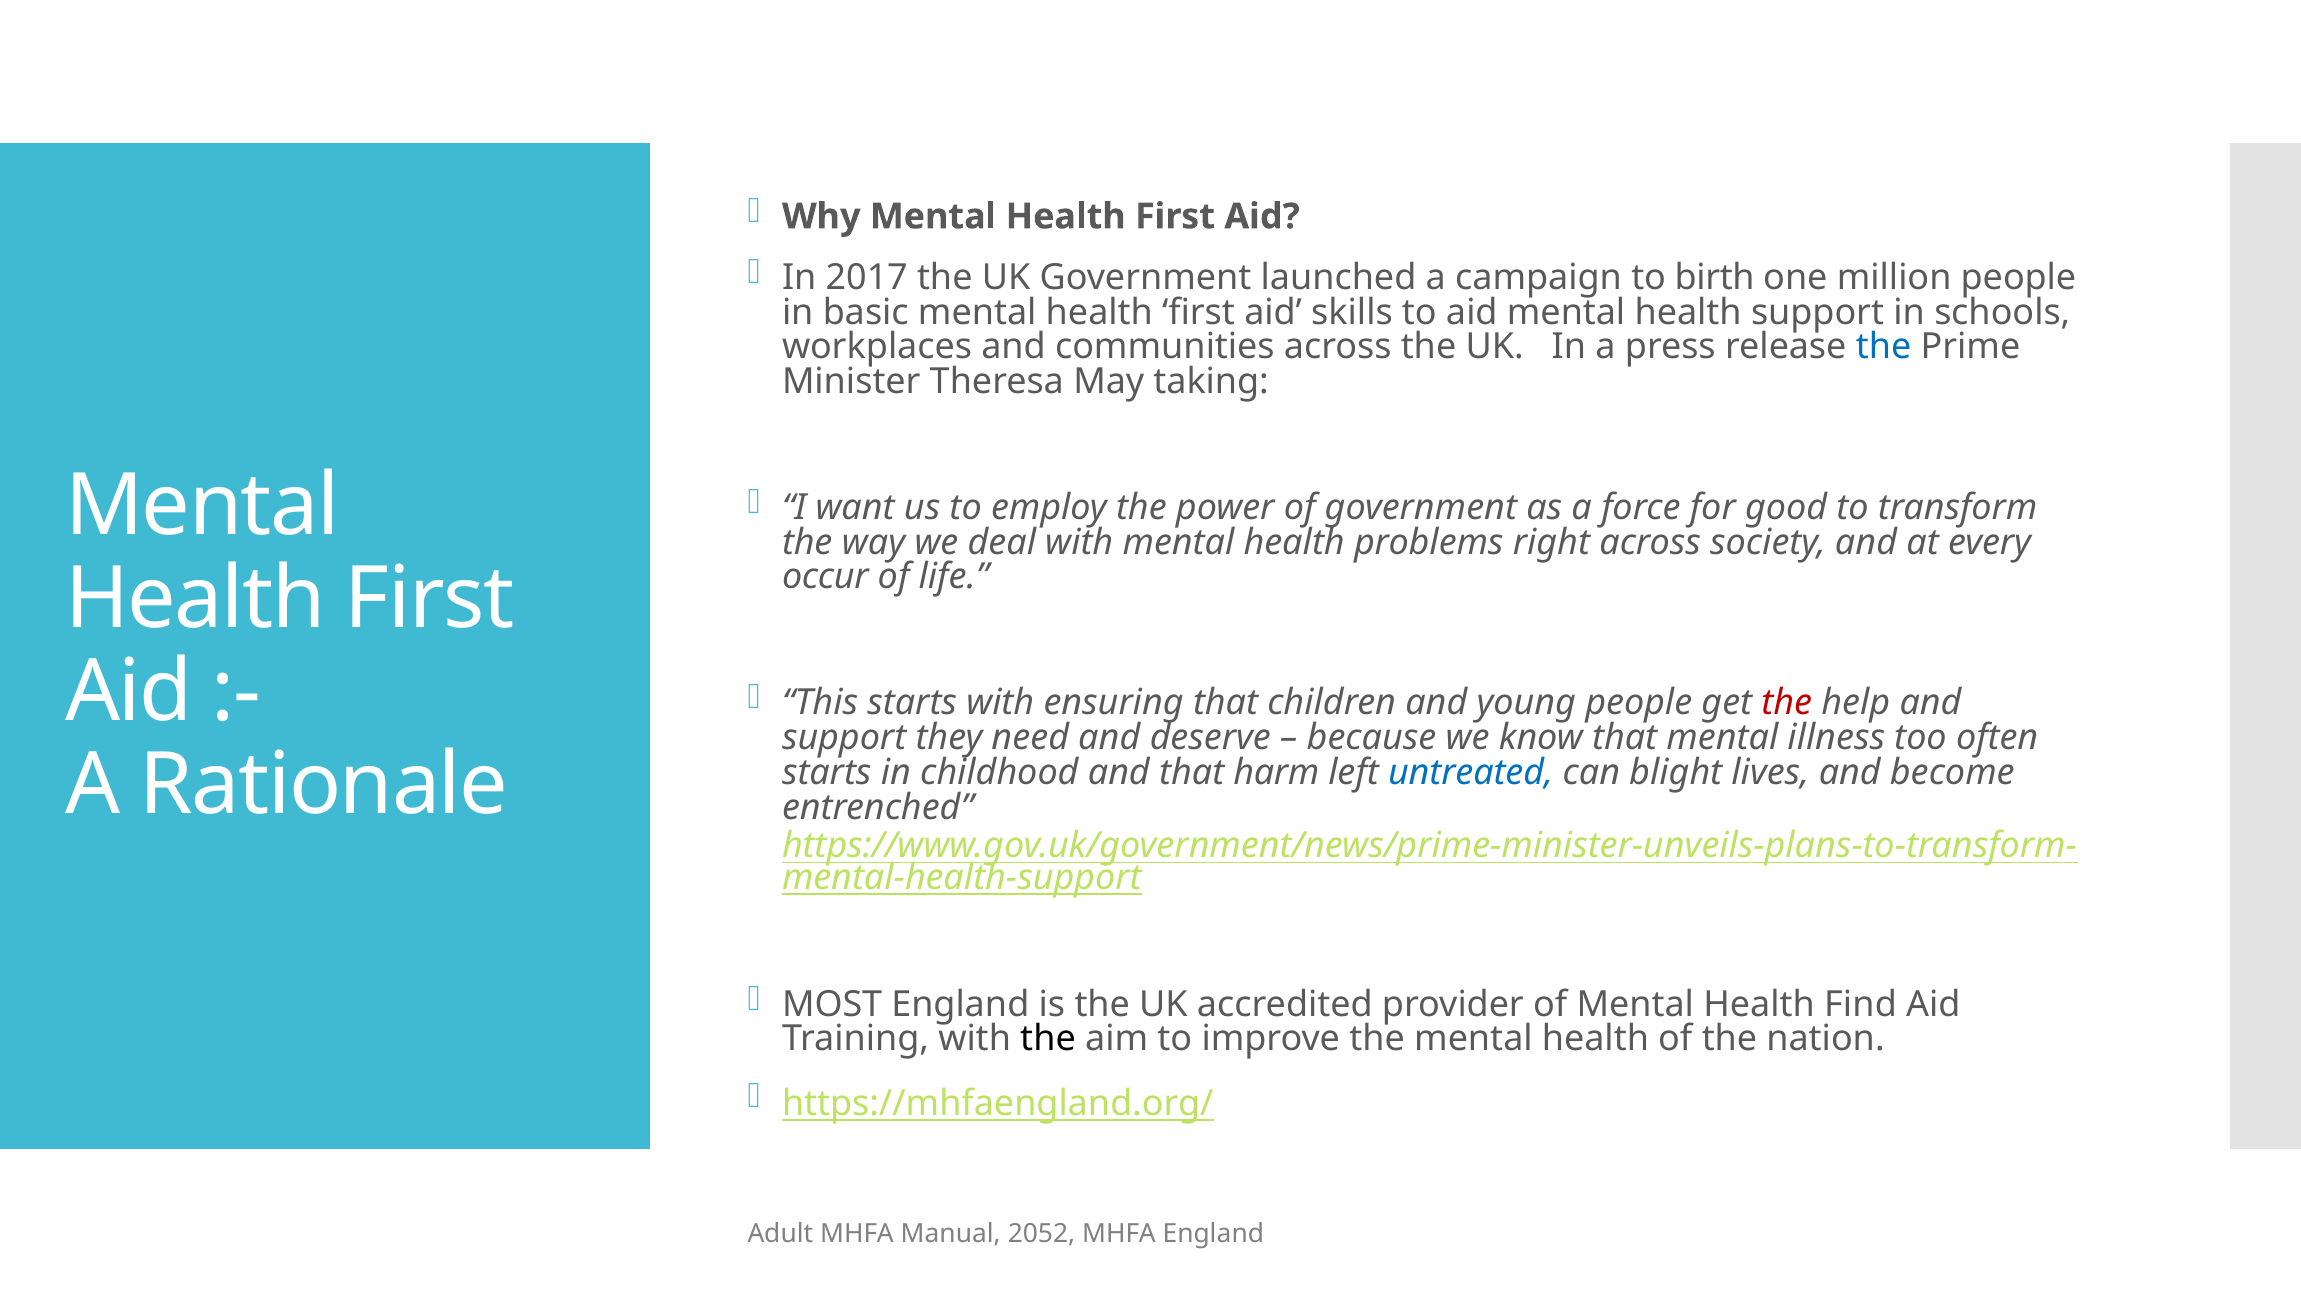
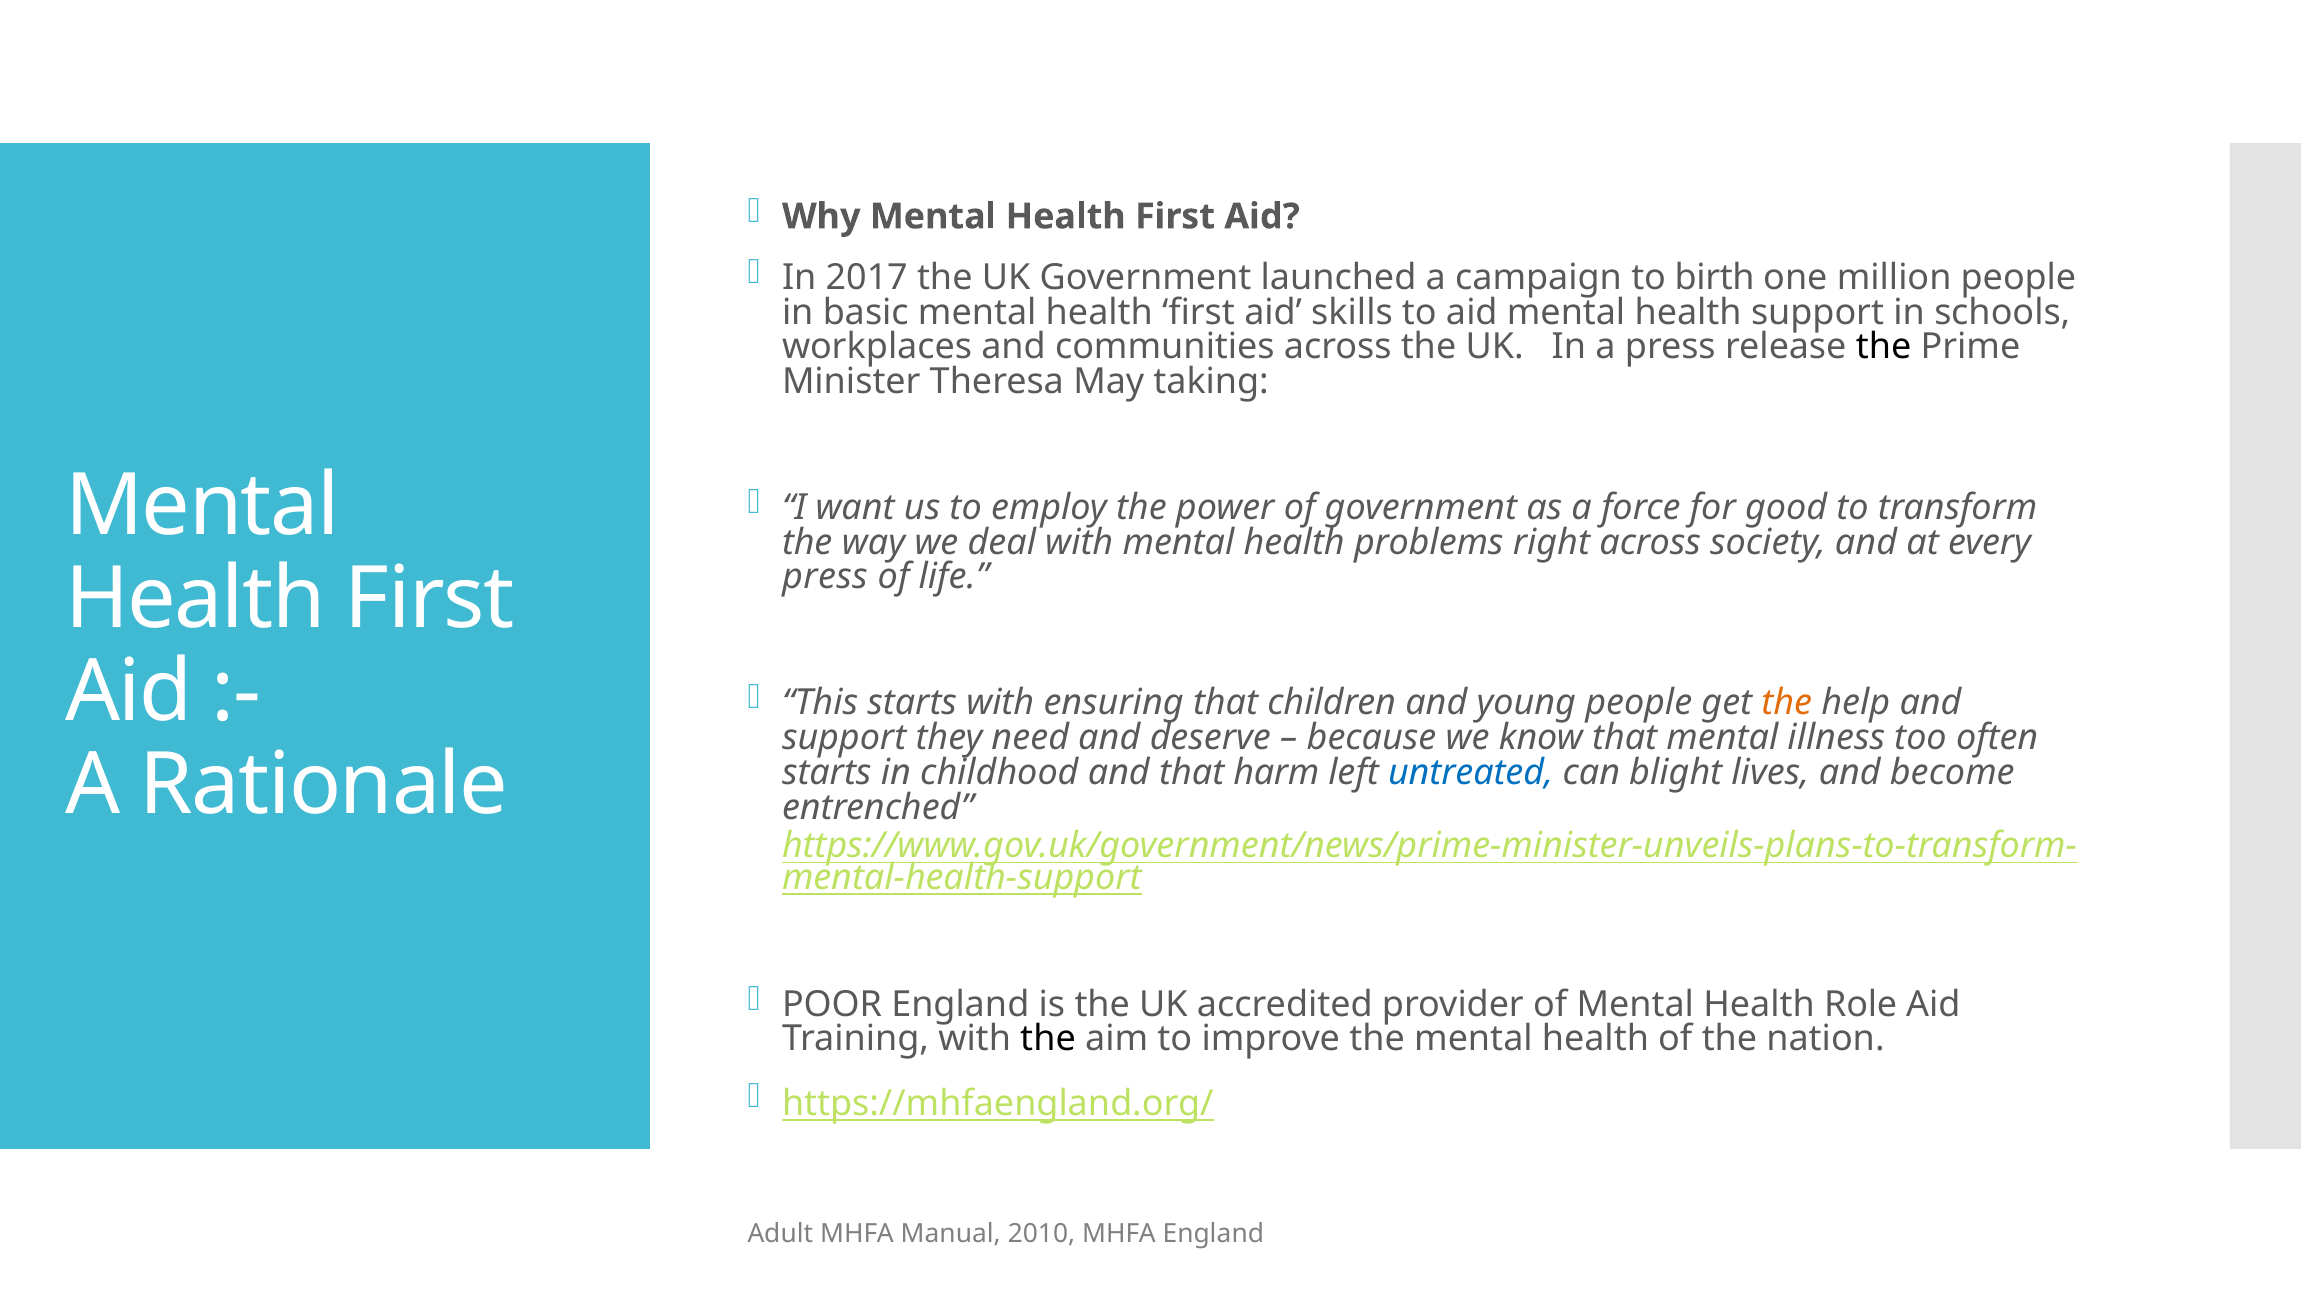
the colour: blue -> black (1884, 347)
occur: occur -> press (825, 577)
the colour: red -> orange (1787, 703)
MOST: MOST -> POOR (832, 1004)
Find: Find -> Role (1861, 1004)
2052: 2052 -> 2010 (1041, 1234)
